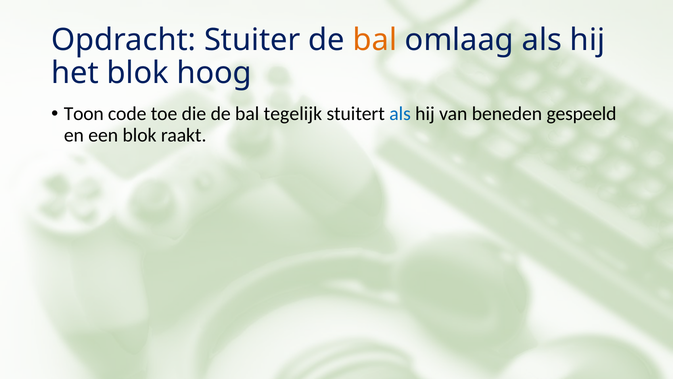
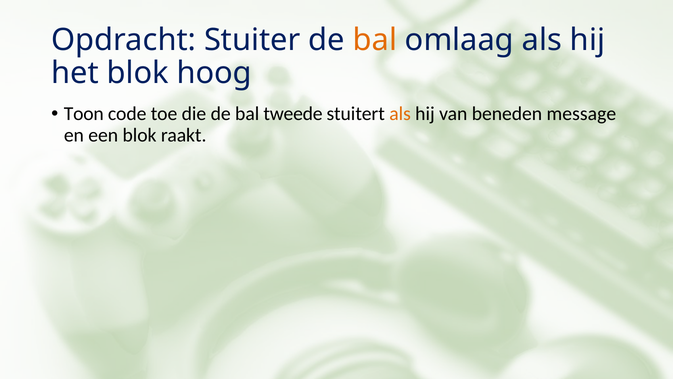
tegelijk: tegelijk -> tweede (293, 114)
als colour: blue -> orange (400, 114)
gespeeld: gespeeld -> message (581, 114)
